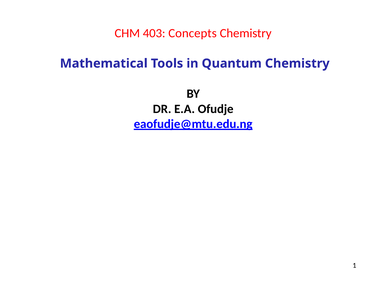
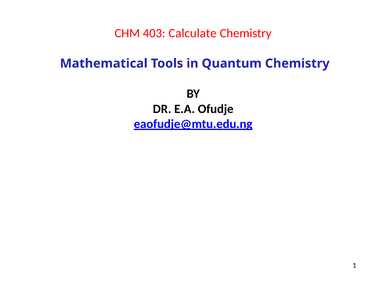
Concepts: Concepts -> Calculate (193, 33)
